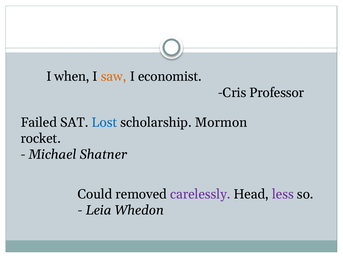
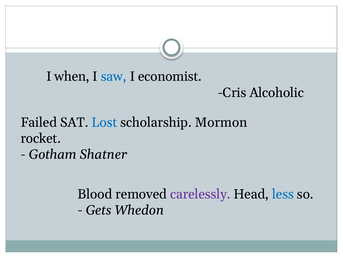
saw colour: orange -> blue (114, 76)
Professor: Professor -> Alcoholic (277, 92)
Michael: Michael -> Gotham (53, 154)
Could: Could -> Blood (95, 194)
less colour: purple -> blue (283, 194)
Leia: Leia -> Gets (99, 210)
